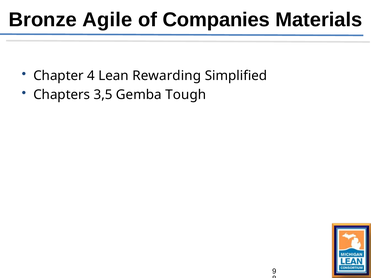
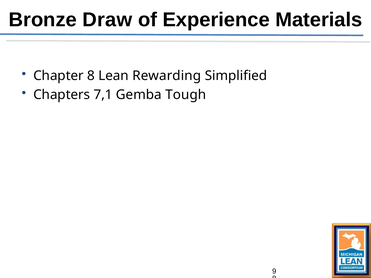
Agile: Agile -> Draw (107, 20)
Companies: Companies -> Experience (216, 20)
Chapter 4: 4 -> 8 (91, 76)
3,5: 3,5 -> 7,1 (103, 95)
